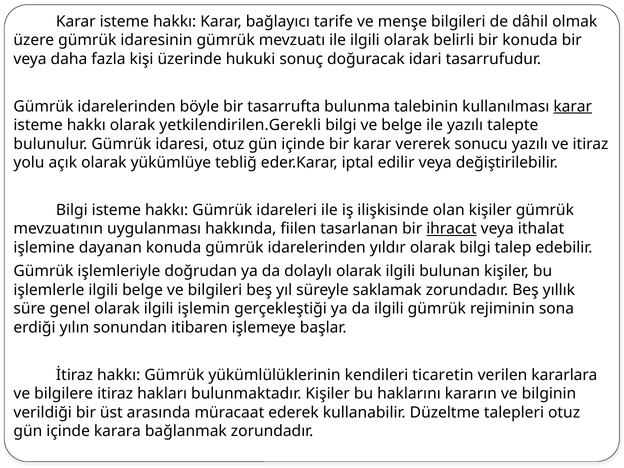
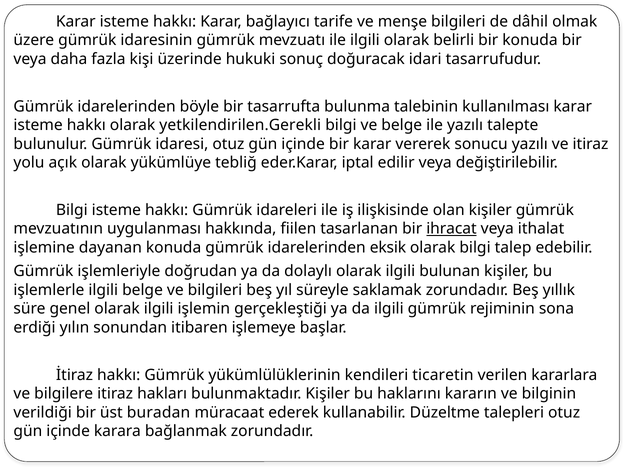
karar underline: present -> none (573, 106)
yıldır: yıldır -> eksik (388, 248)
arasında: arasında -> buradan (159, 412)
